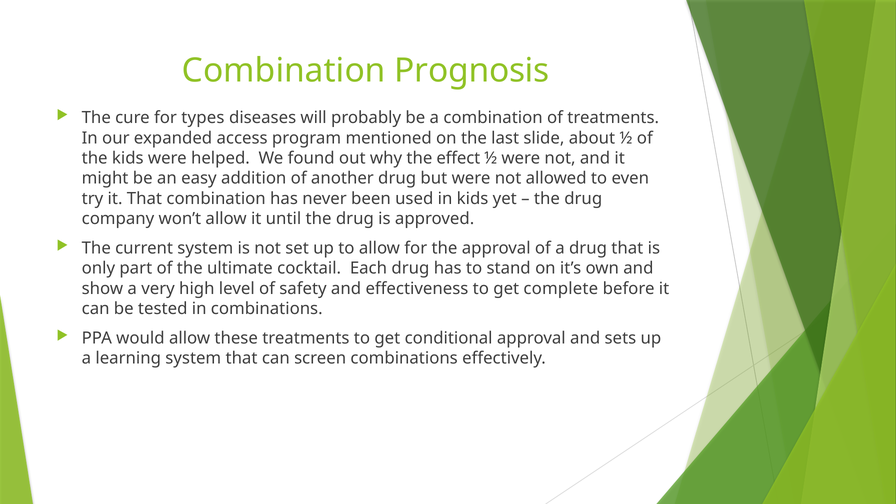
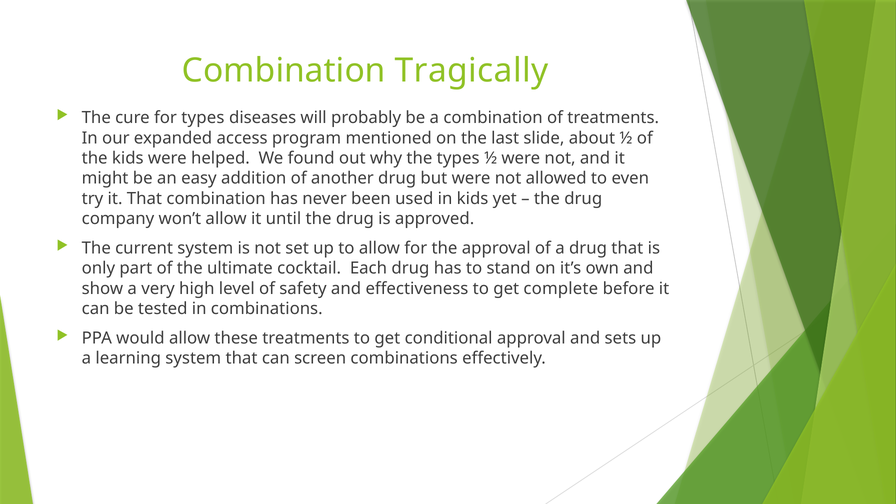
Prognosis: Prognosis -> Tragically (472, 71)
the effect: effect -> types (458, 158)
